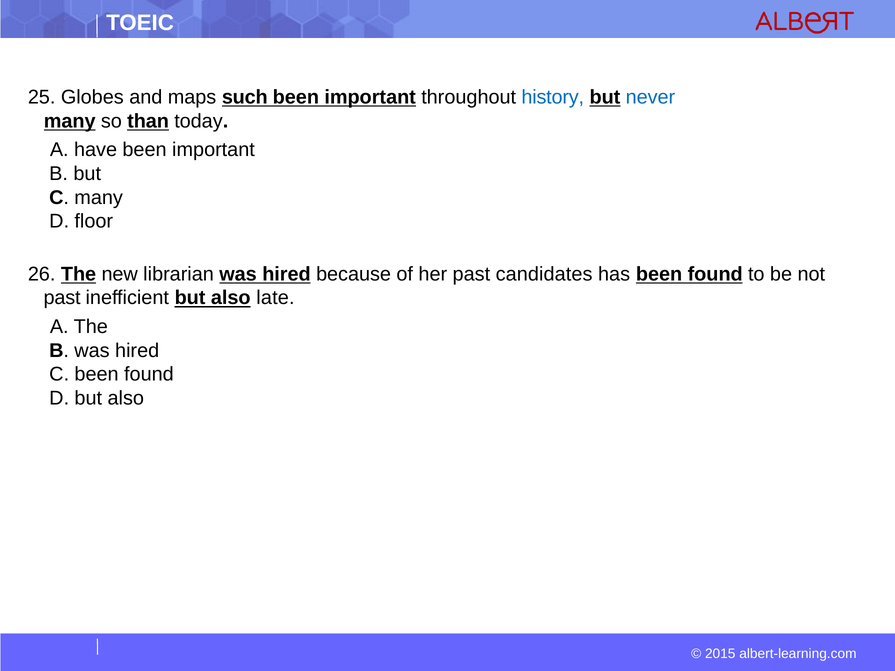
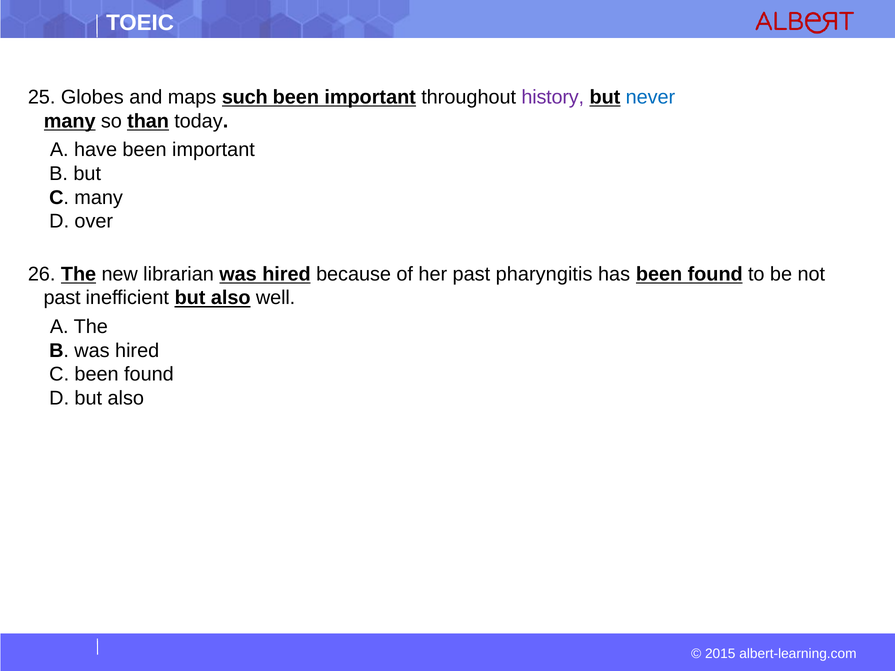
history colour: blue -> purple (553, 97)
floor: floor -> over (94, 221)
candidates: candidates -> pharyngitis (544, 274)
late: late -> well (276, 298)
